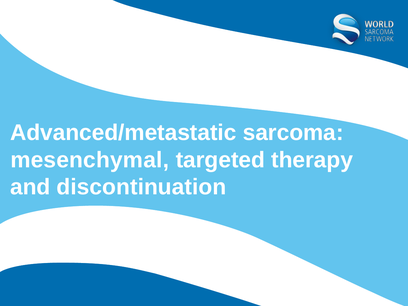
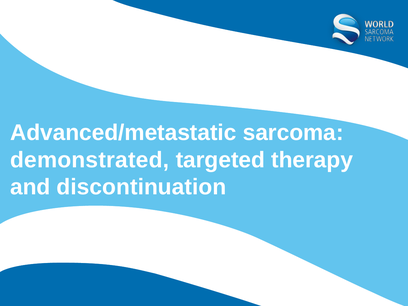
mesenchymal: mesenchymal -> demonstrated (90, 160)
